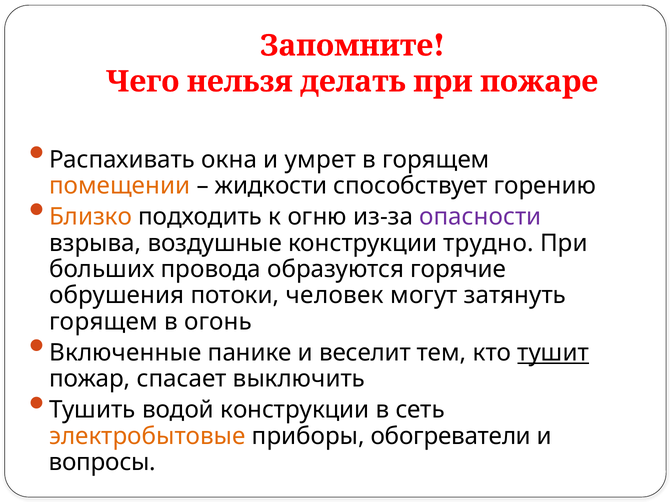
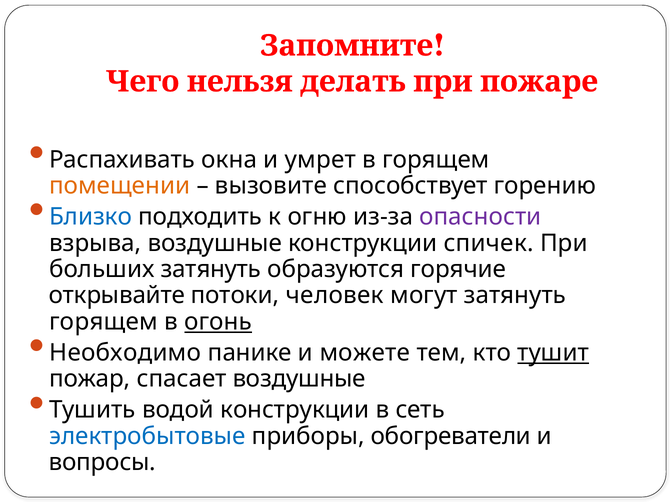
жидкости: жидкости -> вызовите (271, 185)
Близко colour: orange -> blue (91, 216)
трудно: трудно -> спичек (489, 243)
больших провода: провода -> затянуть (211, 269)
обрушения: обрушения -> открывайте (117, 295)
огонь underline: none -> present (218, 321)
Включенные: Включенные -> Необходимо (125, 352)
веселит: веселит -> можете (365, 352)
спасает выключить: выключить -> воздушные (299, 378)
электробытовые colour: orange -> blue (147, 435)
